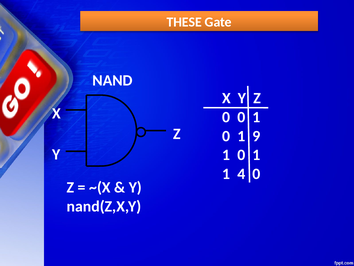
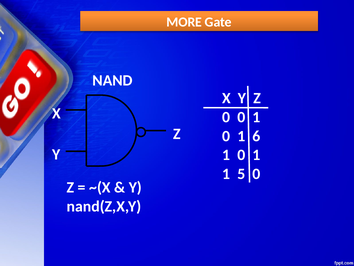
THESE: THESE -> MORE (184, 22)
9: 9 -> 6 (256, 136)
4: 4 -> 5 (241, 174)
